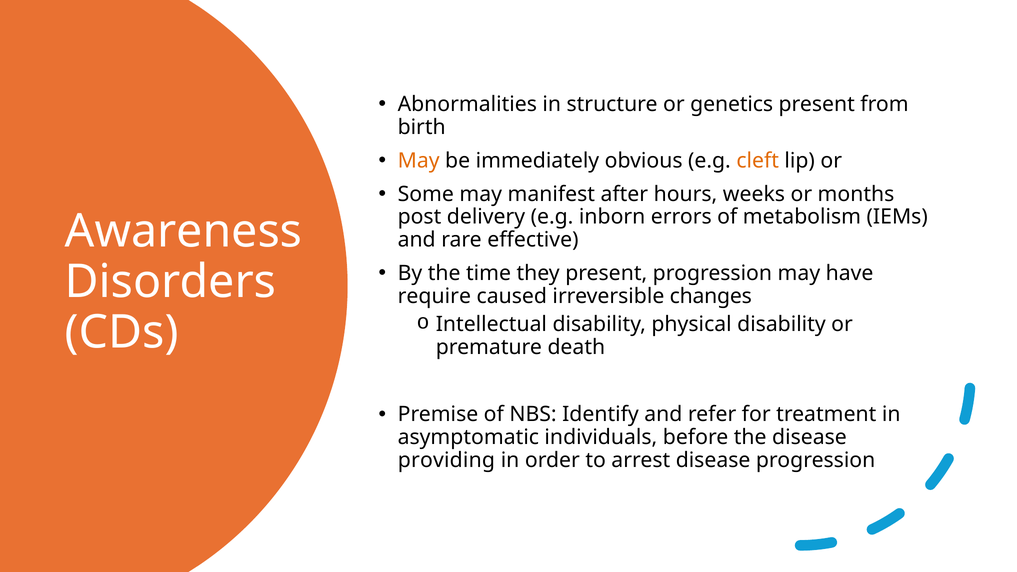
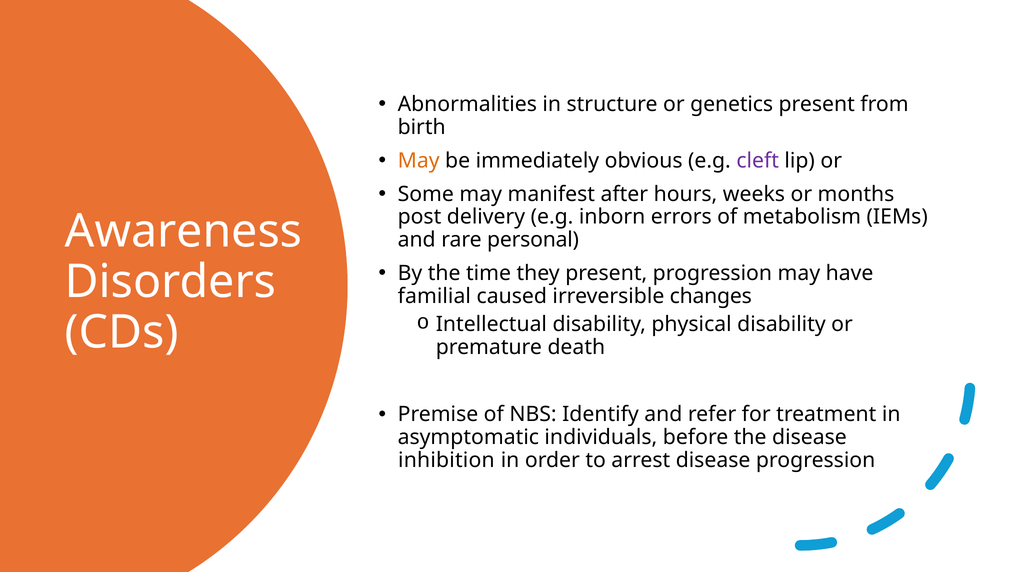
cleft colour: orange -> purple (758, 161)
effective: effective -> personal (533, 240)
require: require -> familial (434, 296)
providing: providing -> inhibition (446, 460)
